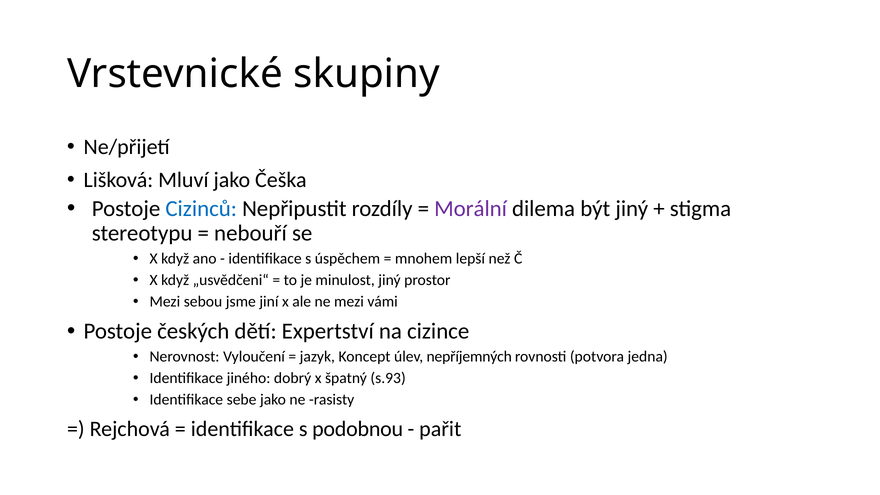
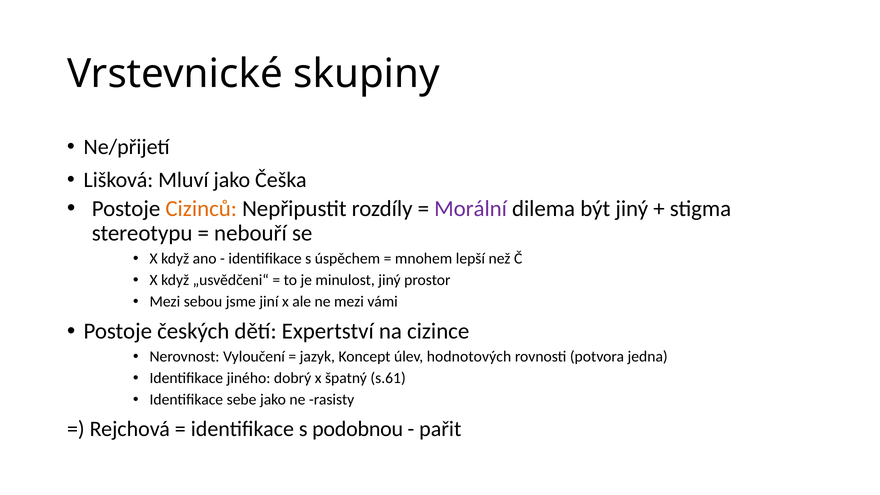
Cizinců colour: blue -> orange (201, 209)
nepříjemných: nepříjemných -> hodnotových (469, 357)
s.93: s.93 -> s.61 (388, 378)
